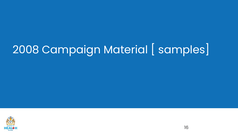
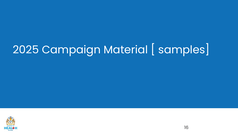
2008: 2008 -> 2025 (26, 50)
